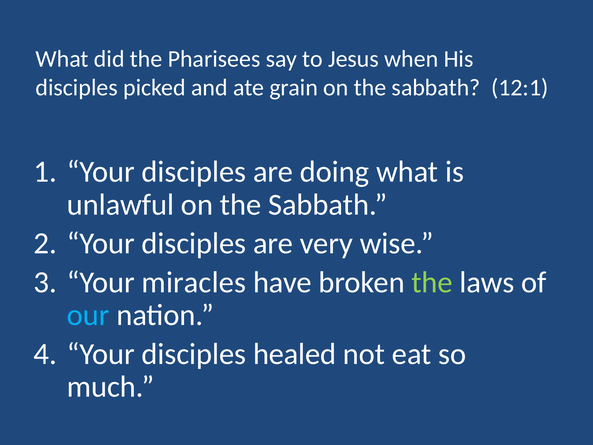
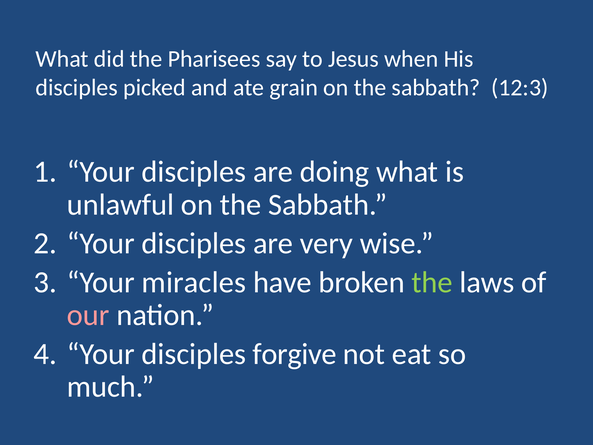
12:1: 12:1 -> 12:3 (520, 88)
our colour: light blue -> pink (88, 315)
healed: healed -> forgive (295, 354)
